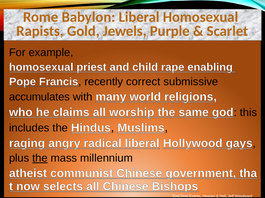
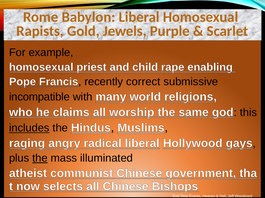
accumulates: accumulates -> incompatible (39, 97)
includes underline: none -> present (29, 128)
millennium: millennium -> illuminated (107, 159)
